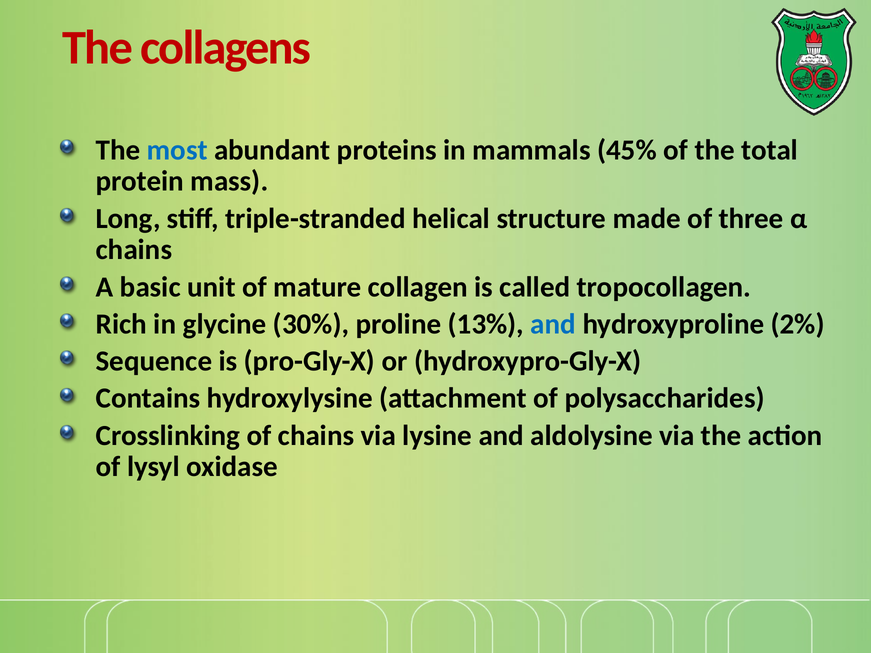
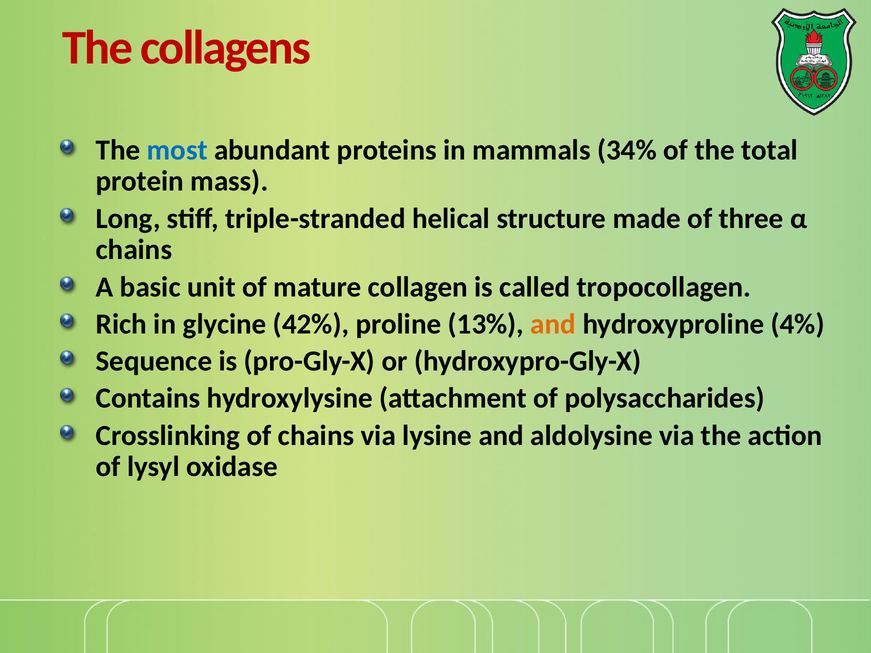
45%: 45% -> 34% (627, 150)
30%: 30% -> 42% (311, 324)
and colour: blue -> orange (553, 324)
2%: 2% -> 4% (798, 324)
